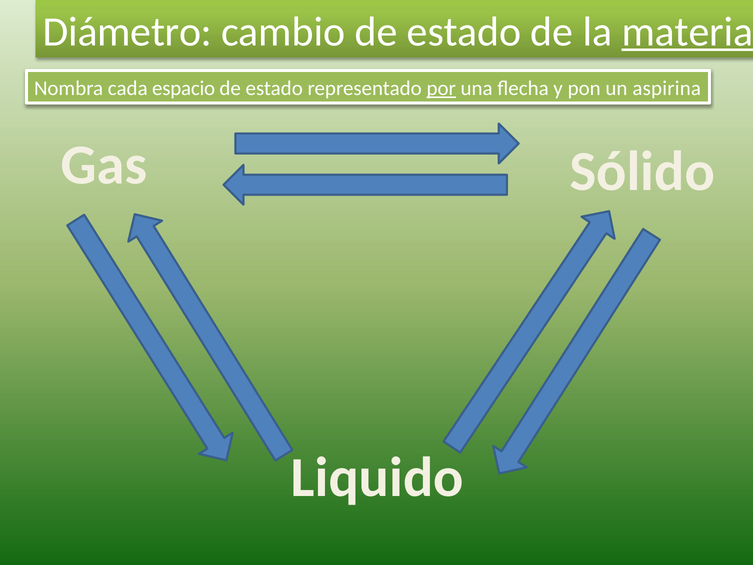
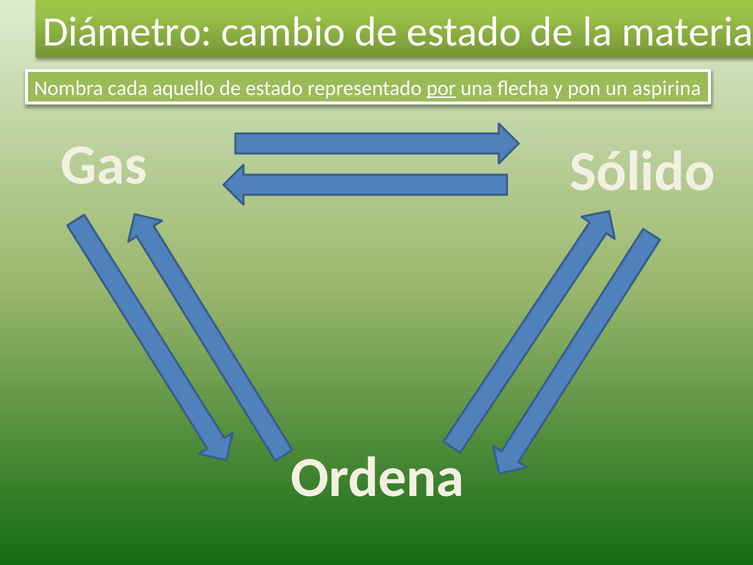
materia underline: present -> none (687, 32)
espacio: espacio -> aquello (184, 88)
Liquido: Liquido -> Ordena (377, 477)
